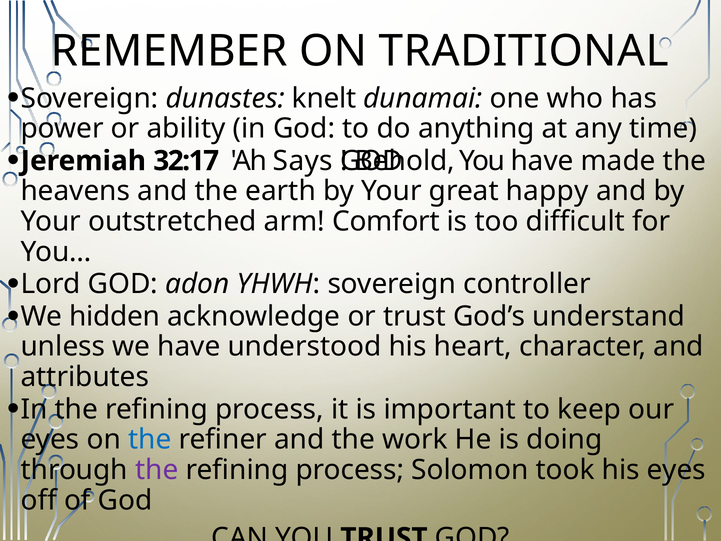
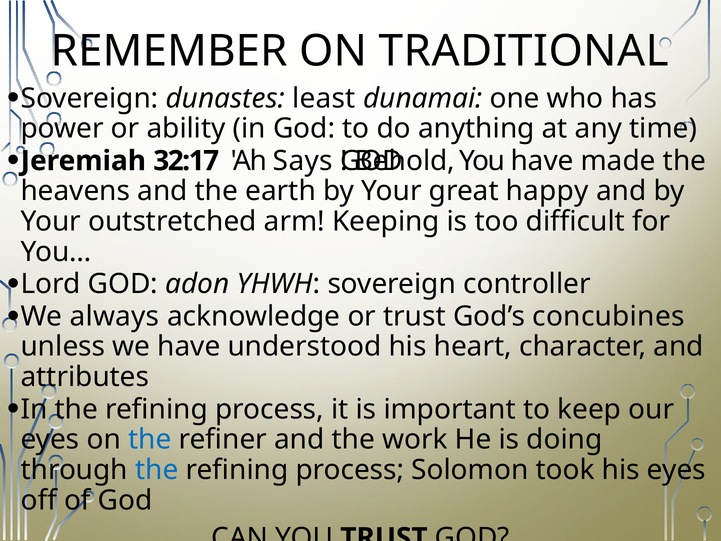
knelt: knelt -> least (324, 98)
Comfort: Comfort -> Keeping (386, 221)
hidden: hidden -> always (114, 316)
understand: understand -> concubines (609, 316)
the colour: purple -> blue (157, 470)
